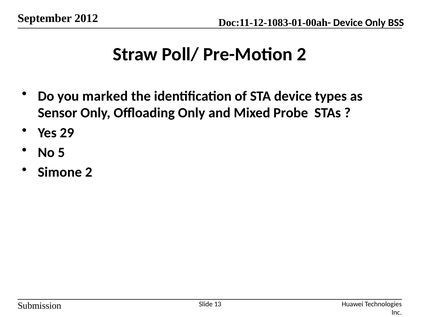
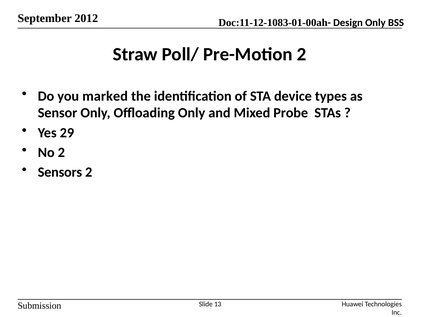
Device: Device -> Design (348, 23)
No 5: 5 -> 2 (61, 153)
Simone: Simone -> Sensors (60, 172)
